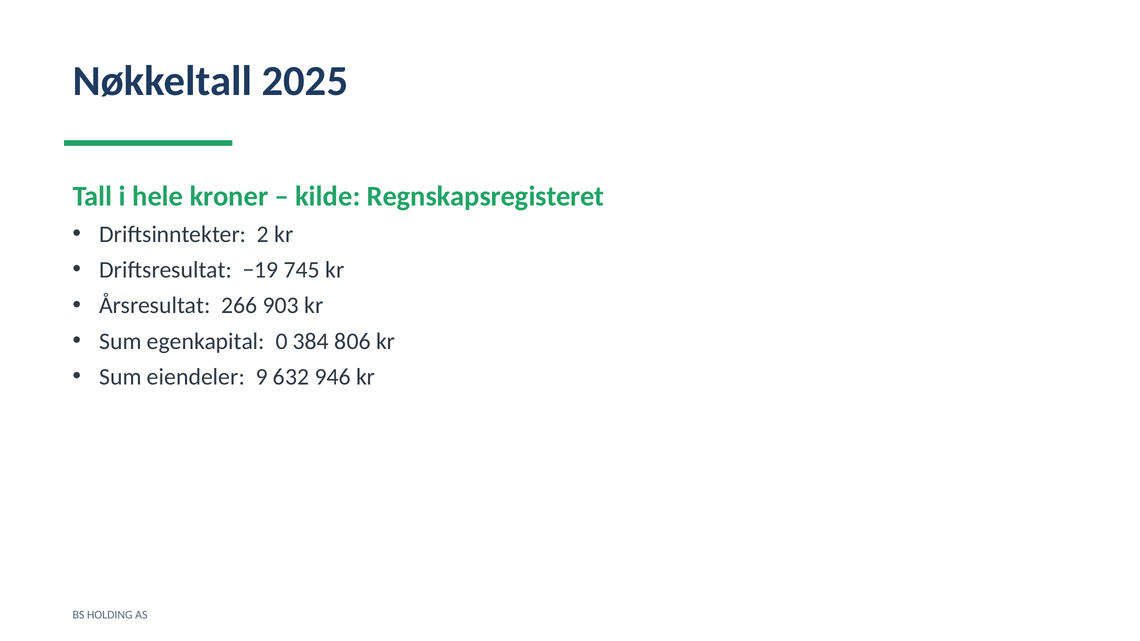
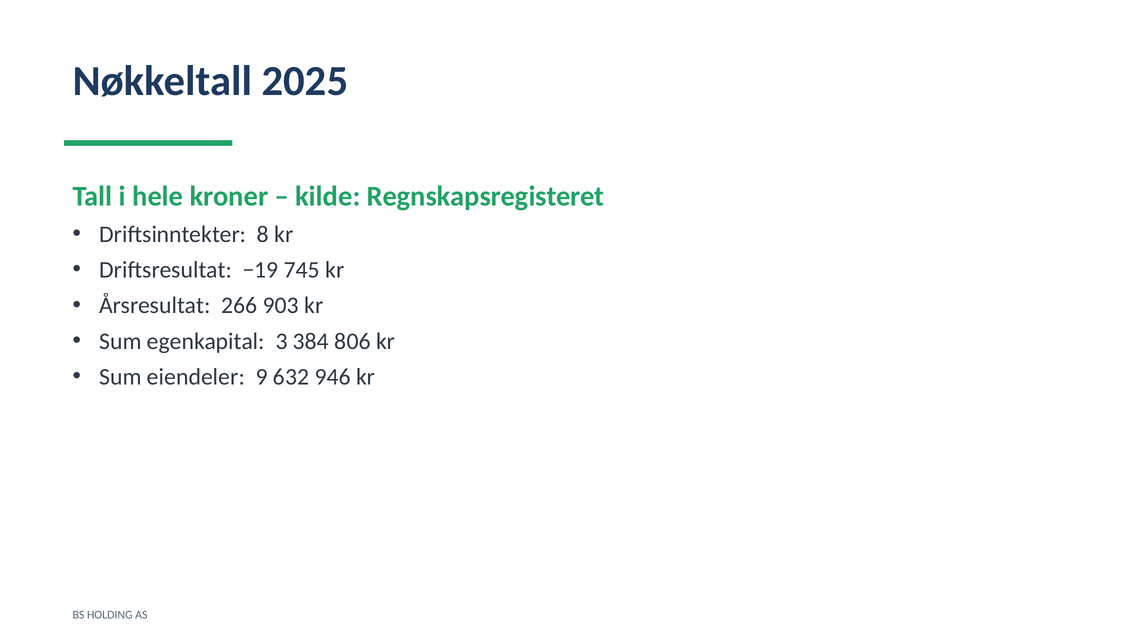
2: 2 -> 8 (263, 234)
0: 0 -> 3 (282, 341)
